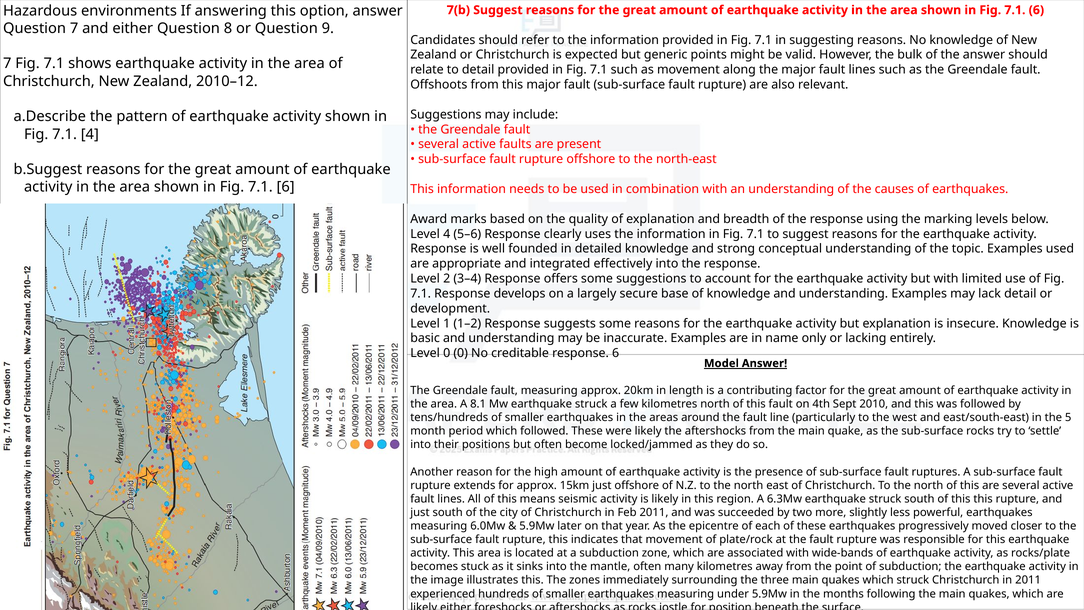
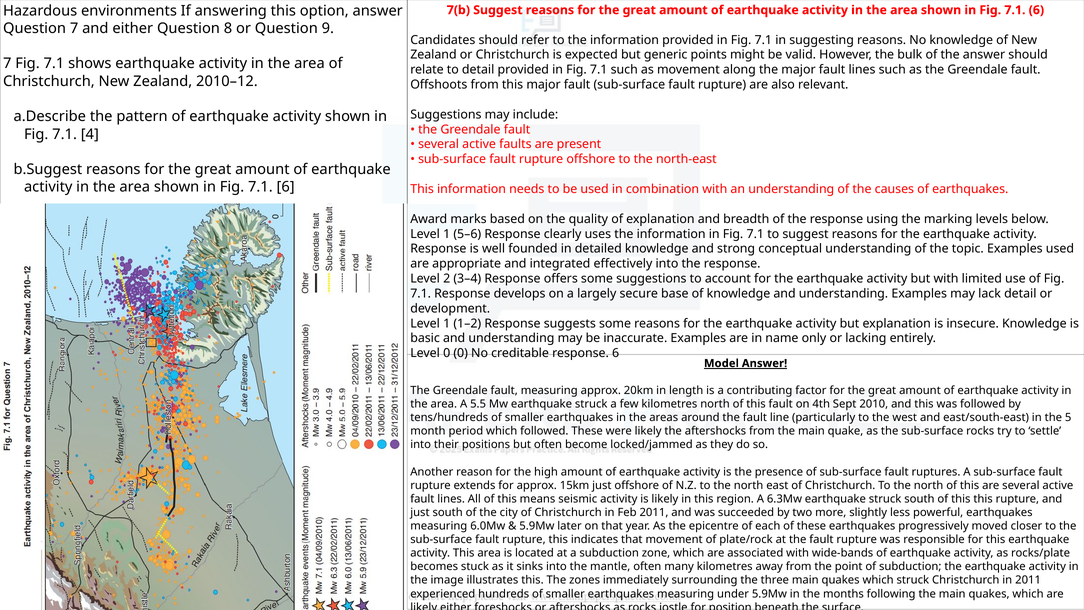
4: 4 -> 1 (447, 234)
8.1: 8.1 -> 5.5 (478, 404)
